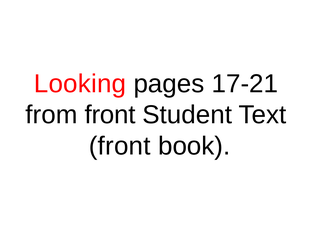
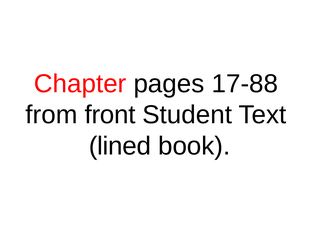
Looking: Looking -> Chapter (80, 84)
17-21: 17-21 -> 17-88 (245, 84)
front: front -> lined (120, 146)
